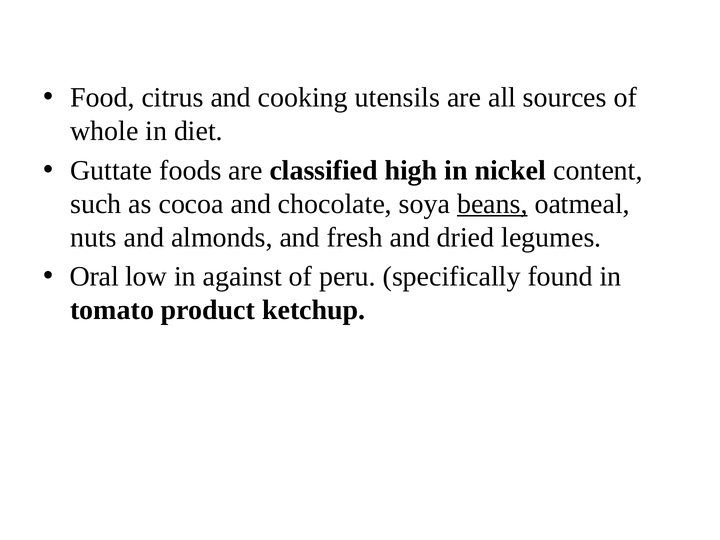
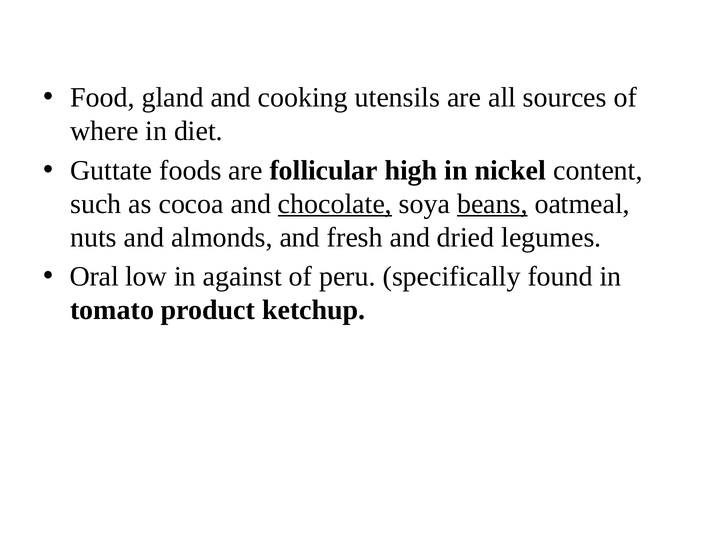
citrus: citrus -> gland (173, 98)
whole: whole -> where (104, 131)
classified: classified -> follicular (324, 170)
chocolate underline: none -> present (335, 204)
